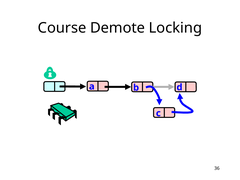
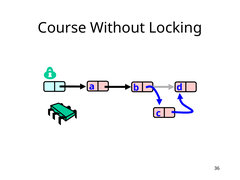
Demote: Demote -> Without (118, 28)
